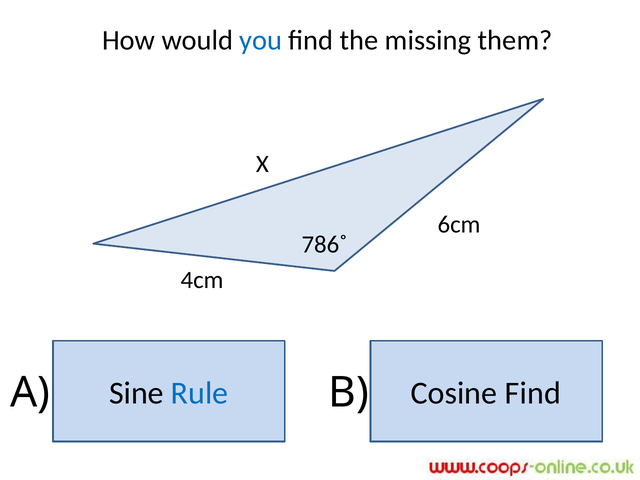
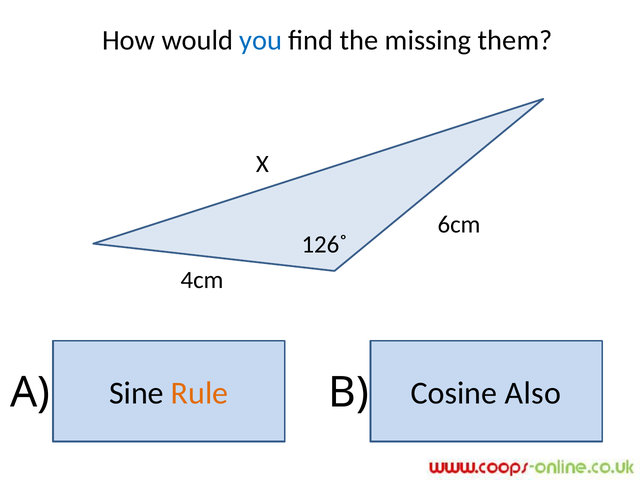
786˚: 786˚ -> 126˚ (324, 245)
Rule colour: blue -> orange (200, 393)
Cosine Find: Find -> Also (533, 393)
